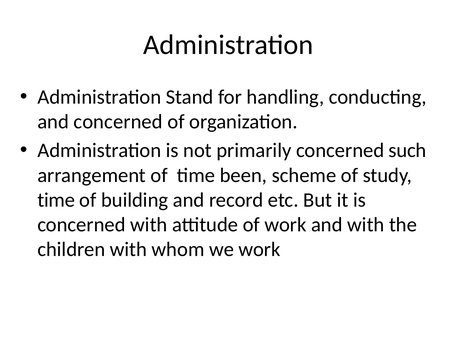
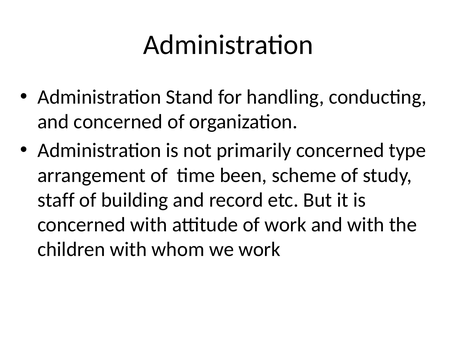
such: such -> type (407, 151)
time: time -> staff (56, 200)
